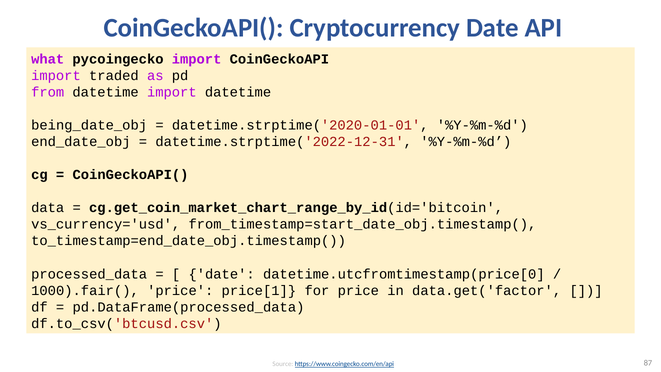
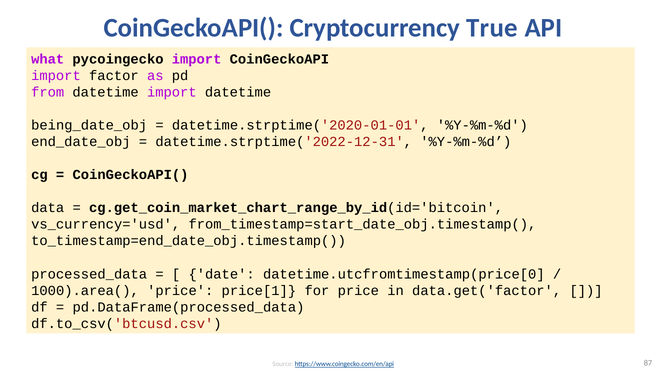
Cryptocurrency Date: Date -> True (492, 28)
traded: traded -> factor (114, 75)
1000).fair(: 1000).fair( -> 1000).area( (85, 290)
